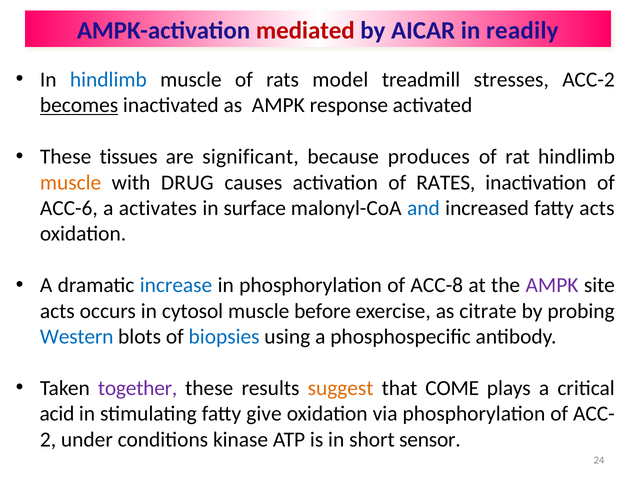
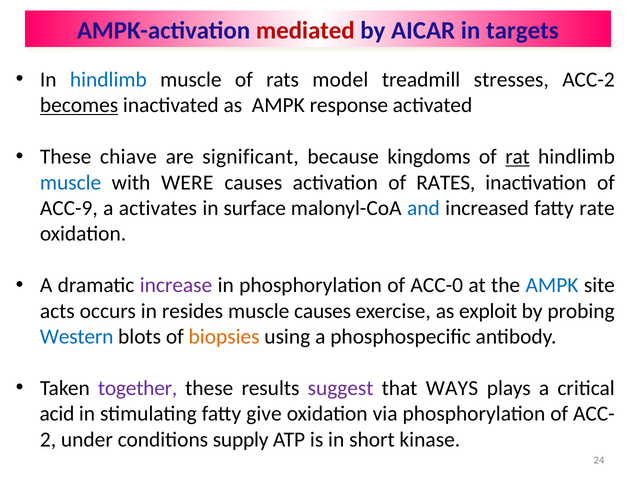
readily: readily -> targets (522, 31)
tissues: tissues -> chiave (128, 157)
produces: produces -> kingdoms (429, 157)
rat underline: none -> present (517, 157)
muscle colour: orange -> blue (71, 183)
DRUG: DRUG -> WERE (187, 183)
ACC-6: ACC-6 -> ACC-9 (69, 208)
fatty acts: acts -> rate (597, 208)
increase colour: blue -> purple (176, 285)
ACC-8: ACC-8 -> ACC-0 (437, 285)
AMPK colour: purple -> blue (552, 285)
cytosol: cytosol -> resides (193, 311)
muscle before: before -> causes (323, 311)
citrate: citrate -> exploit (488, 311)
biopsies colour: blue -> orange (224, 337)
suggest colour: orange -> purple (341, 388)
COME: COME -> WAYS (452, 388)
kinase: kinase -> supply (241, 440)
sensor: sensor -> kinase (430, 440)
